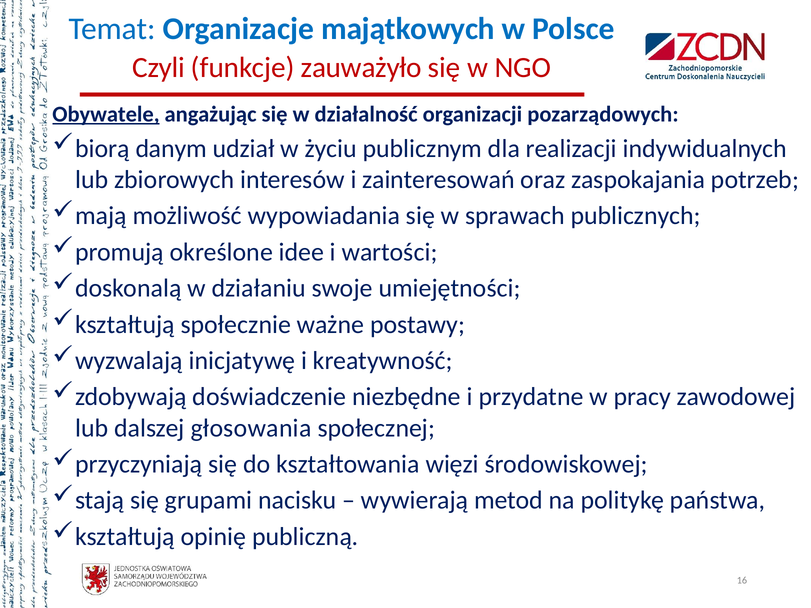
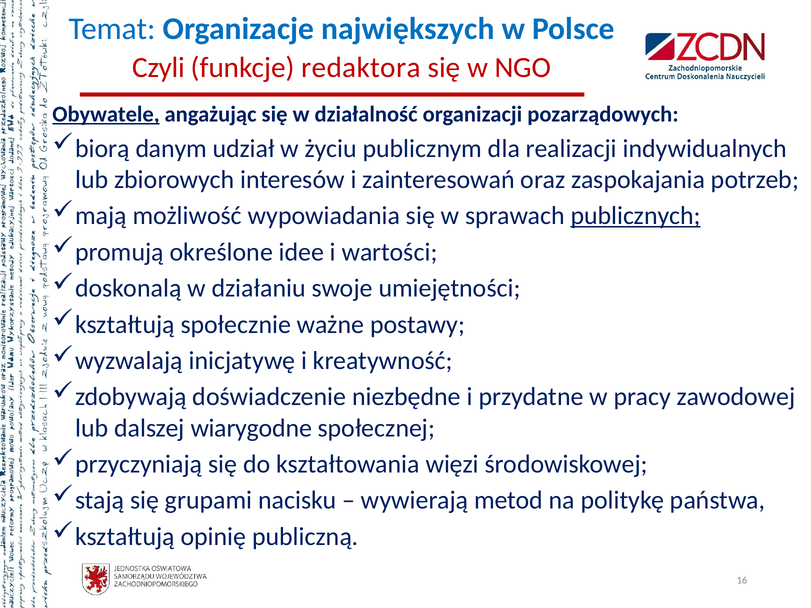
majątkowych: majątkowych -> największych (408, 29)
zauważyło: zauważyło -> redaktora (361, 68)
publicznych underline: none -> present (636, 216)
głosowania: głosowania -> wiarygodne (251, 428)
